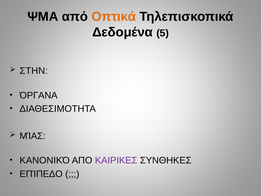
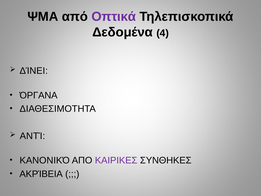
Οπτικά colour: orange -> purple (114, 16)
5: 5 -> 4 (163, 33)
ΣΤΗΝ: ΣΤΗΝ -> ΔΊΝΕΙ (34, 71)
ΜΊΑΣ: ΜΊΑΣ -> ΑΝΤΊ (32, 136)
ΕΠΊΠΕΔΟ: ΕΠΊΠΕΔΟ -> ΑΚΡΊΒΕΙΑ (41, 174)
